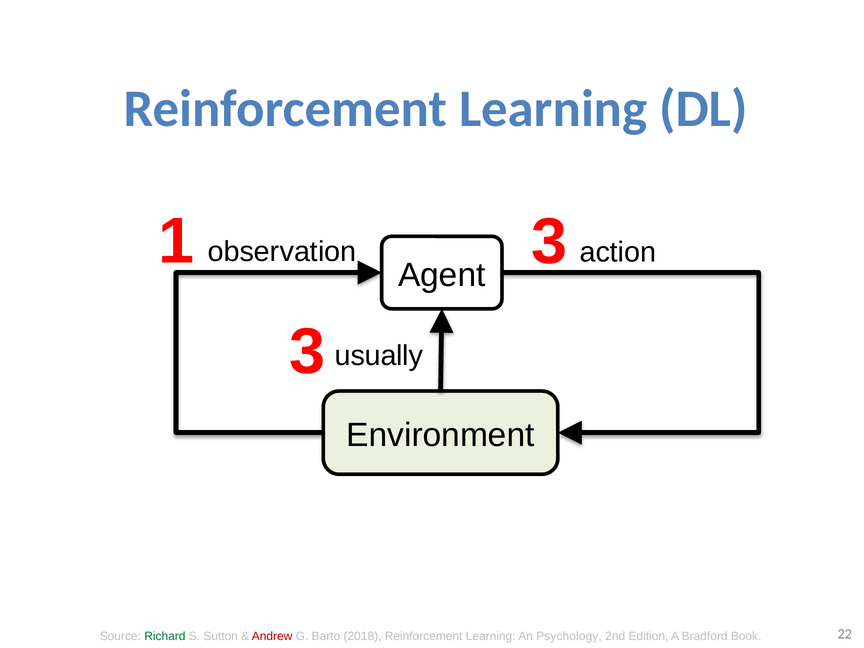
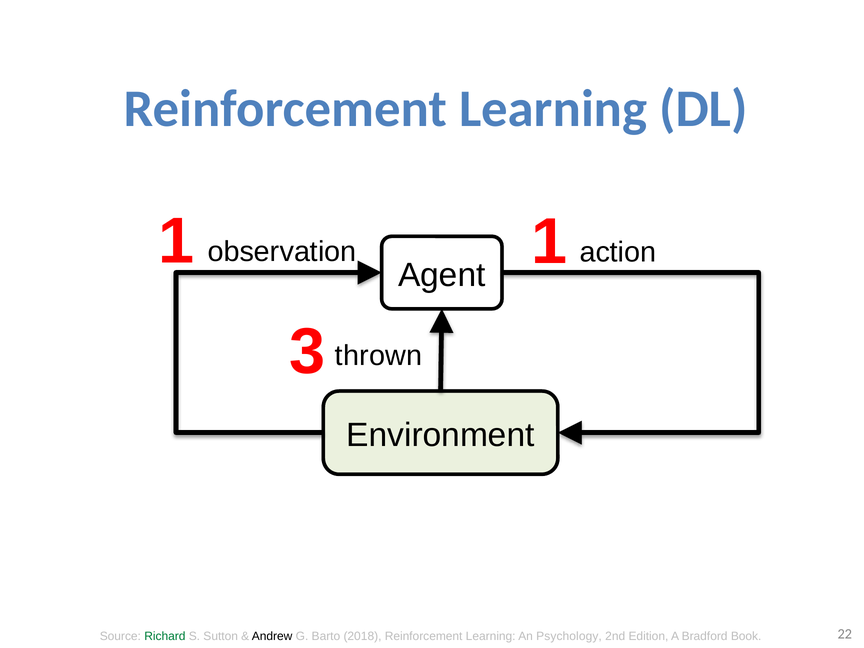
1 3: 3 -> 1 (549, 242)
usually: usually -> thrown (379, 356)
Andrew colour: red -> black (272, 636)
